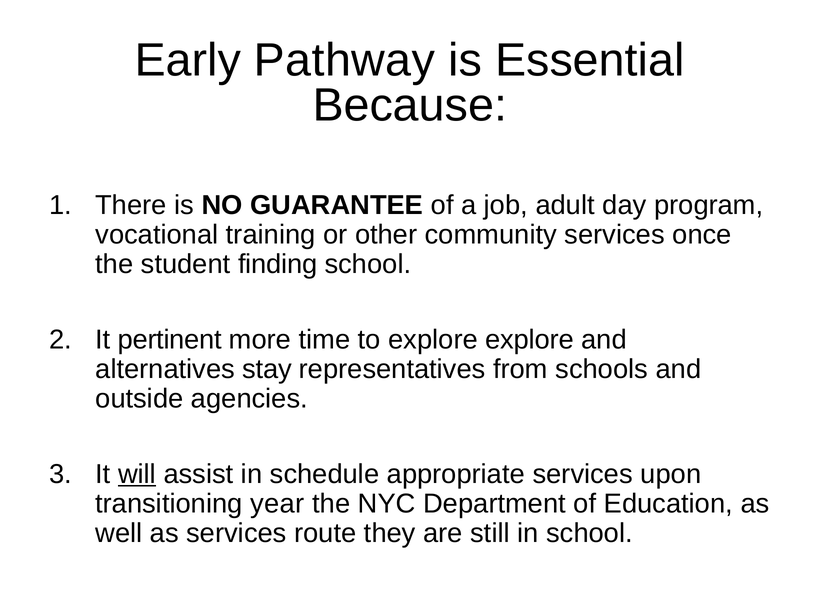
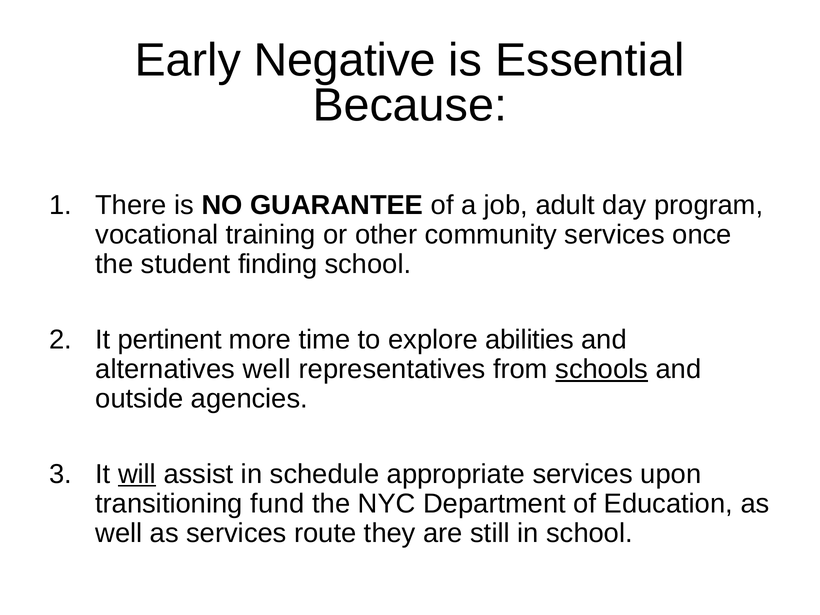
Pathway: Pathway -> Negative (345, 60)
explore explore: explore -> abilities (530, 340)
alternatives stay: stay -> well (267, 369)
schools underline: none -> present (602, 369)
year: year -> fund (277, 504)
